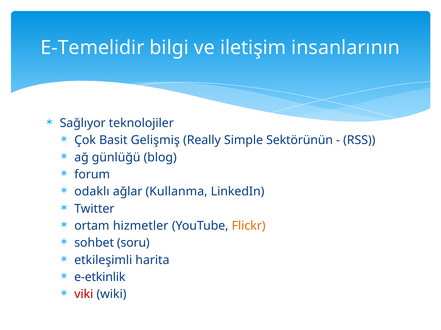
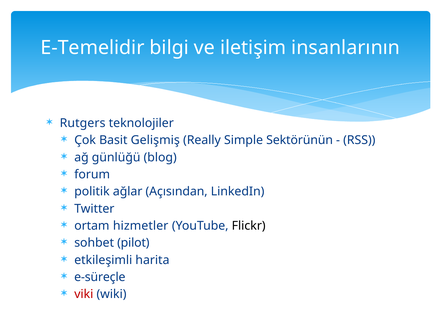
Sağlıyor: Sağlıyor -> Rutgers (83, 123)
odaklı: odaklı -> politik (92, 192)
Kullanma: Kullanma -> Açısından (177, 192)
Flickr colour: orange -> black (249, 226)
soru: soru -> pilot (133, 243)
e-etkinlik: e-etkinlik -> e-süreçle (100, 278)
